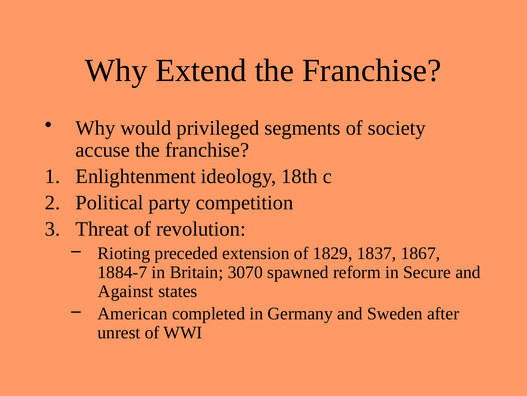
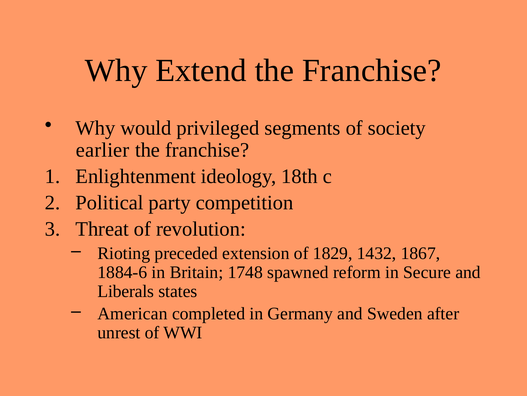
accuse: accuse -> earlier (103, 150)
1837: 1837 -> 1432 (377, 253)
1884-7: 1884-7 -> 1884-6 (122, 272)
3070: 3070 -> 1748 (245, 272)
Against: Against -> Liberals (126, 291)
